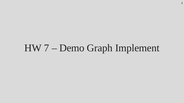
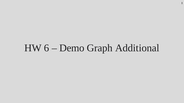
7: 7 -> 6 (47, 48)
Implement: Implement -> Additional (137, 48)
